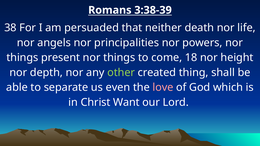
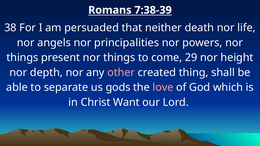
3:38-39: 3:38-39 -> 7:38-39 (153, 10)
18: 18 -> 29 (191, 58)
other colour: light green -> pink (121, 73)
even: even -> gods (118, 88)
